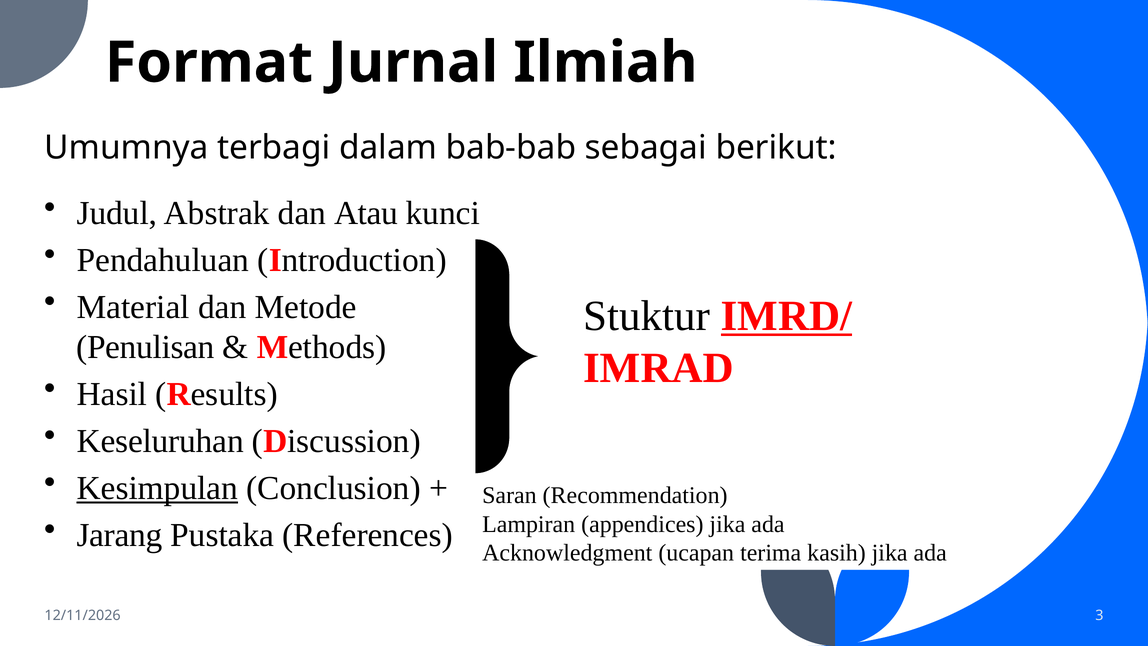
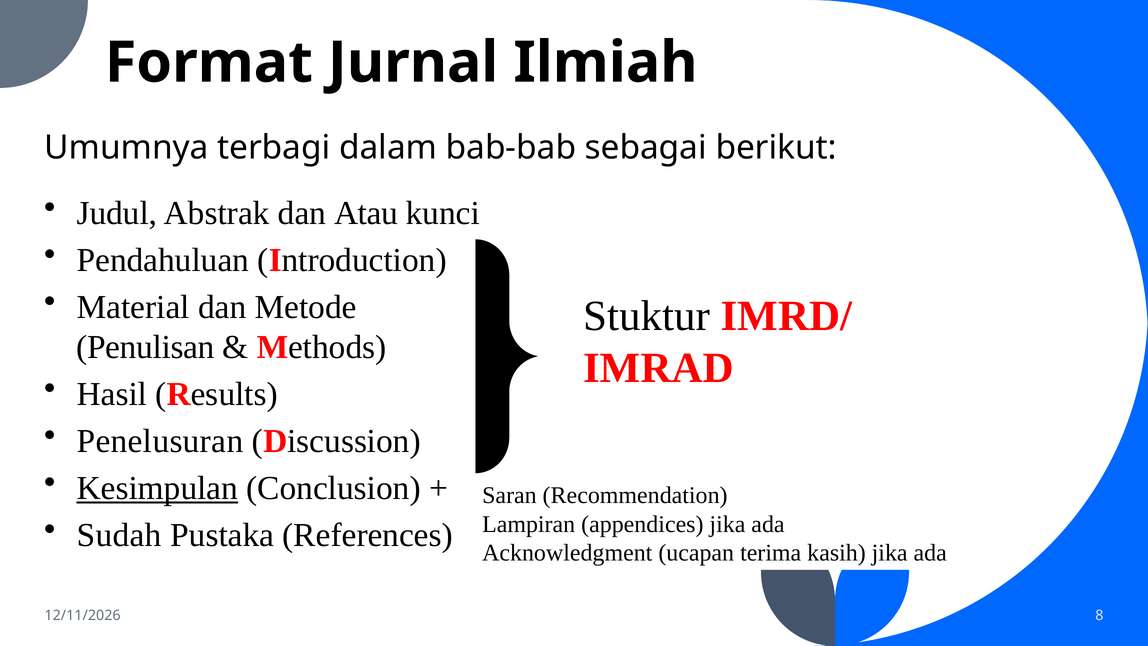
IMRD/ underline: present -> none (786, 316)
Keseluruhan: Keseluruhan -> Penelusuran (160, 441)
Jarang: Jarang -> Sudah (119, 535)
3: 3 -> 8 (1099, 616)
